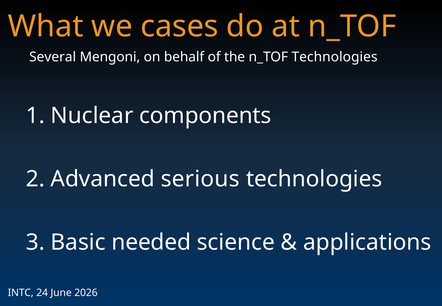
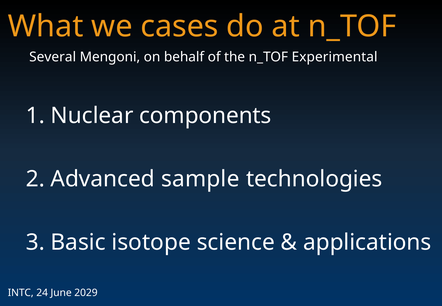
n_TOF Technologies: Technologies -> Experimental (335, 57)
serious: serious -> sample (200, 179)
needed: needed -> isotope (151, 242)
2026: 2026 -> 2029 (86, 293)
